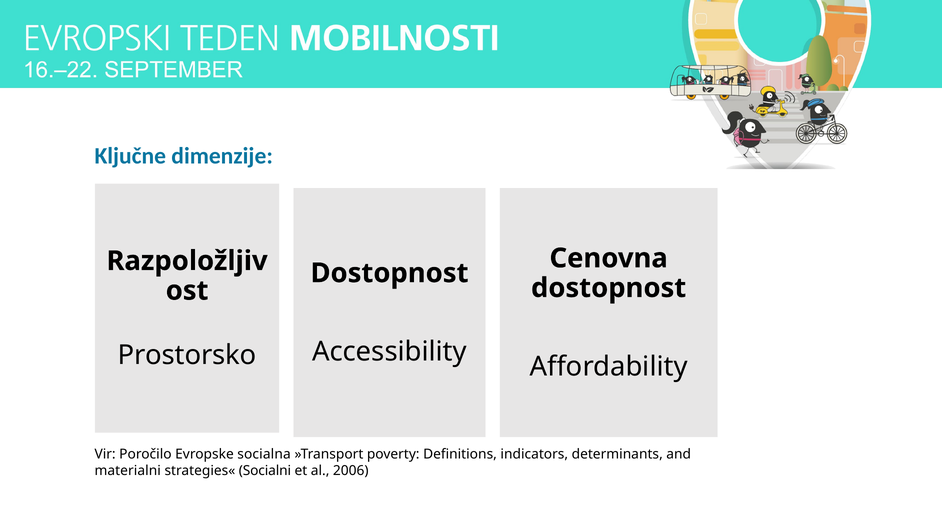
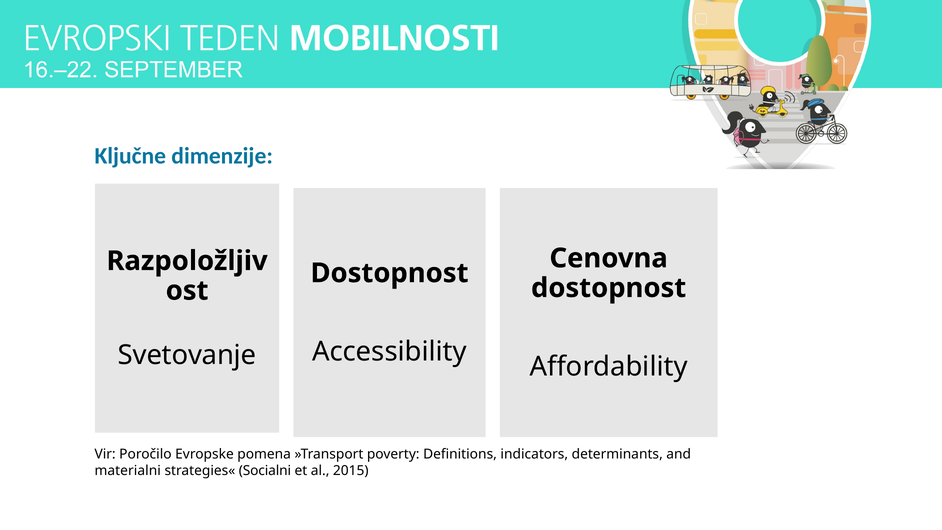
Prostorsko: Prostorsko -> Svetovanje (187, 355)
socialna: socialna -> pomena (264, 454)
2006: 2006 -> 2015 (351, 471)
